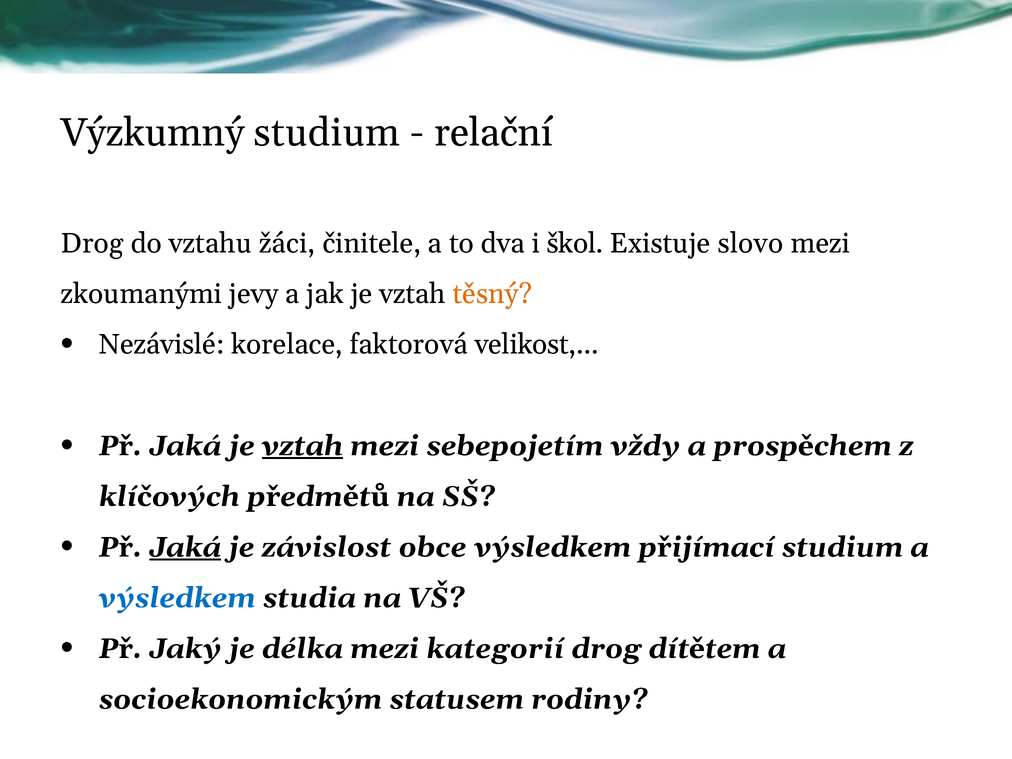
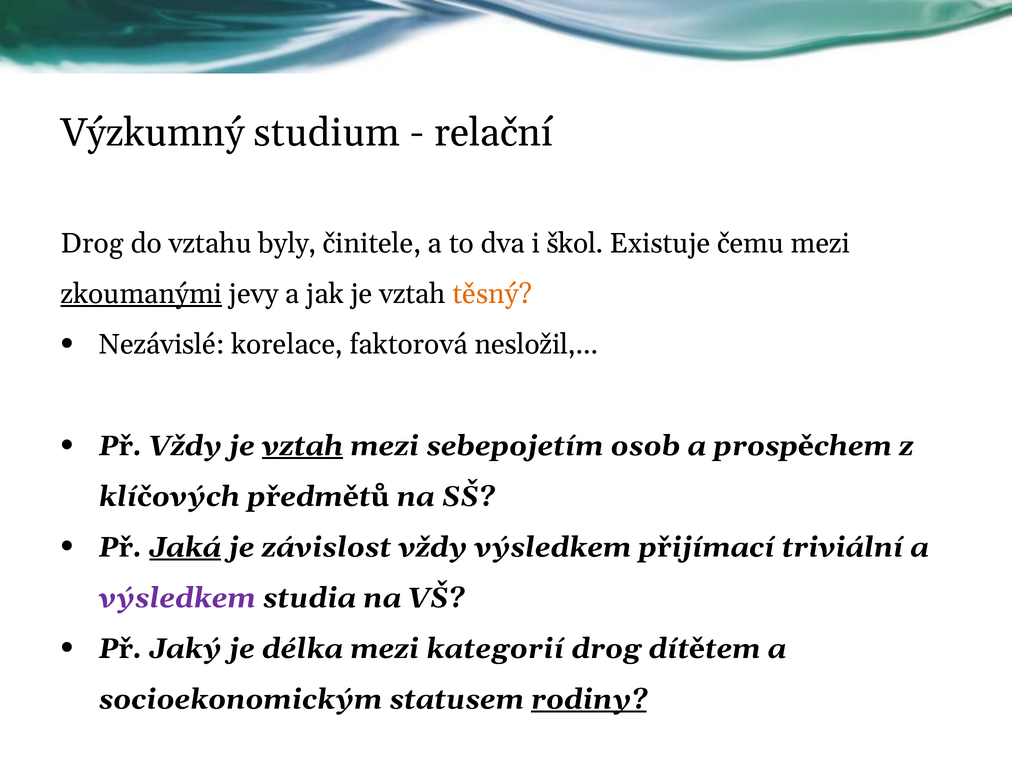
žáci: žáci -> byly (287, 243)
slovo: slovo -> čemu (751, 243)
zkoumanými underline: none -> present (141, 294)
velikost: velikost -> nesložil (536, 345)
Jaká: Jaká -> Vždy (186, 446)
vždy: vždy -> osob (645, 446)
závislost obce: obce -> vždy (433, 547)
přijímací studium: studium -> triviální (842, 547)
výsledkem colour: blue -> purple (177, 598)
rodiny underline: none -> present (589, 699)
